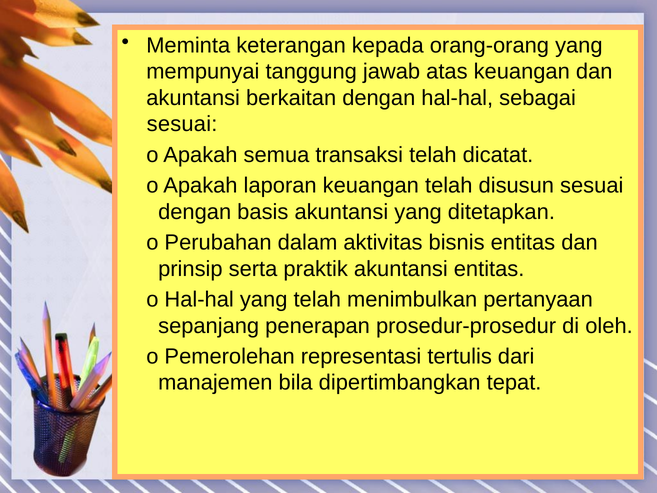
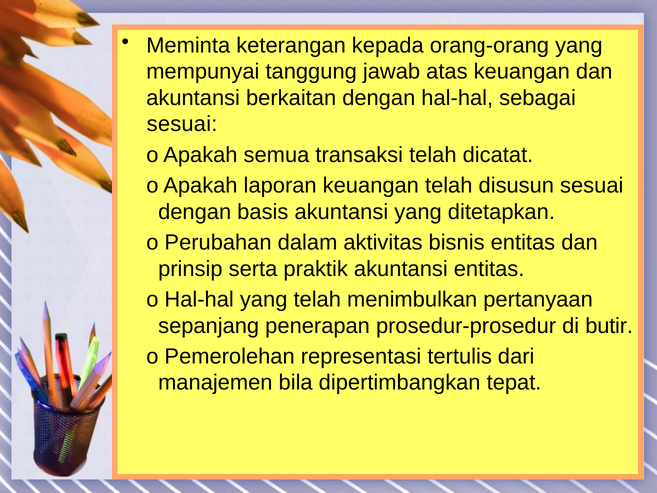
oleh: oleh -> butir (609, 326)
